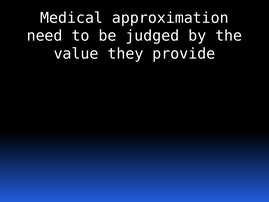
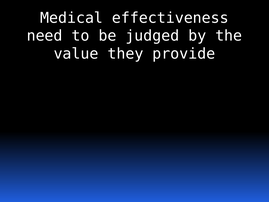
approximation: approximation -> effectiveness (170, 18)
